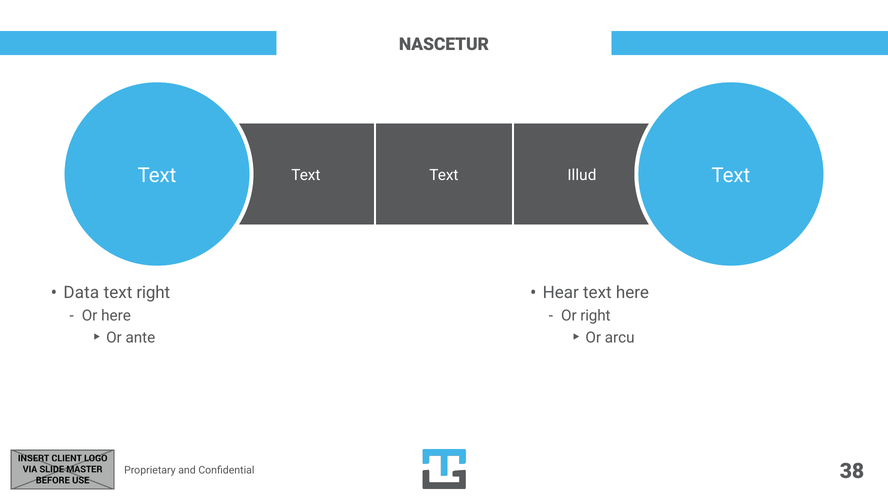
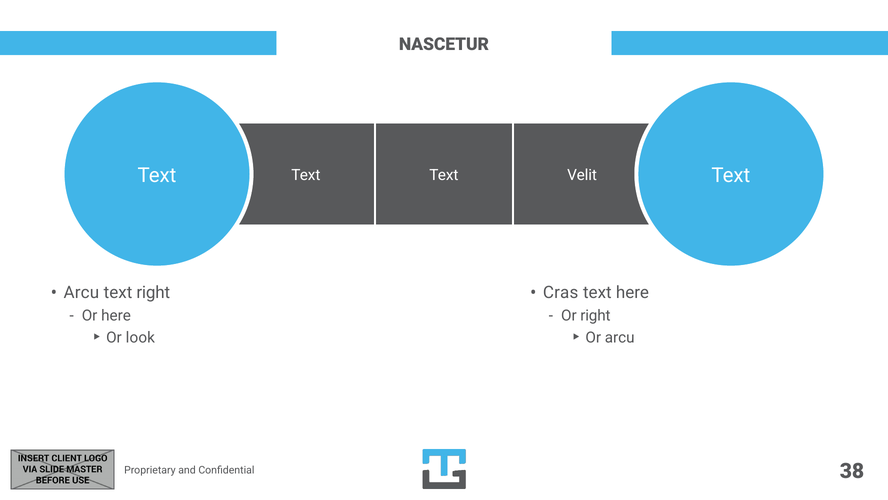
Illud: Illud -> Velit (582, 175)
Data: Data -> Arcu (81, 292)
Hear: Hear -> Cras (561, 292)
ante: ante -> look (140, 337)
